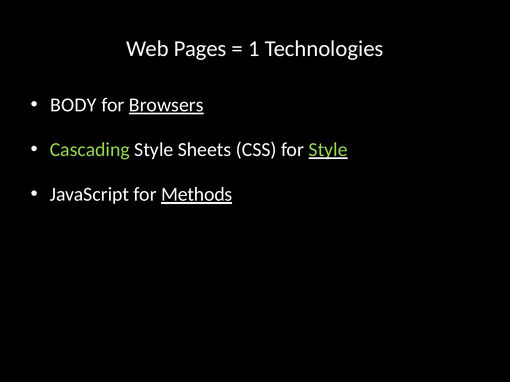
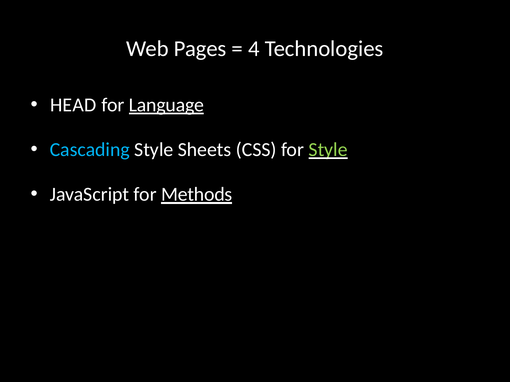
1: 1 -> 4 (254, 49)
BODY: BODY -> HEAD (73, 105)
Browsers: Browsers -> Language (166, 105)
Cascading colour: light green -> light blue (90, 150)
